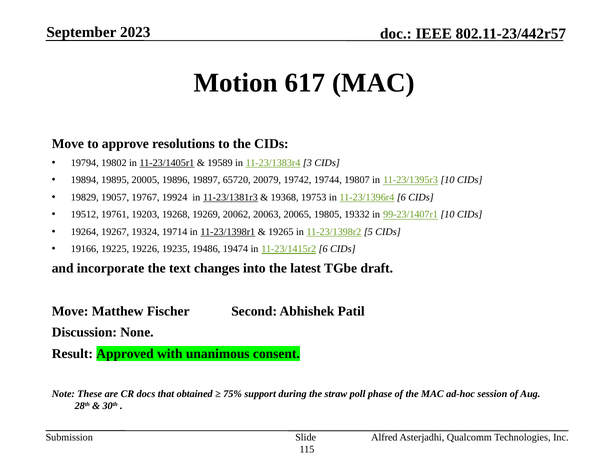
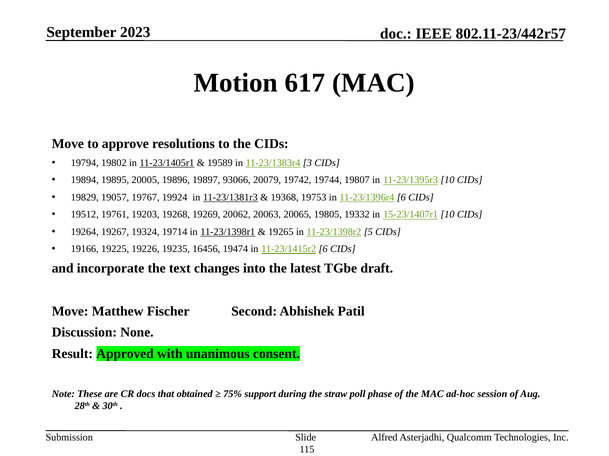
65720: 65720 -> 93066 (237, 180)
99-23/1407r1: 99-23/1407r1 -> 15-23/1407r1 (411, 215)
19486: 19486 -> 16456 (206, 249)
